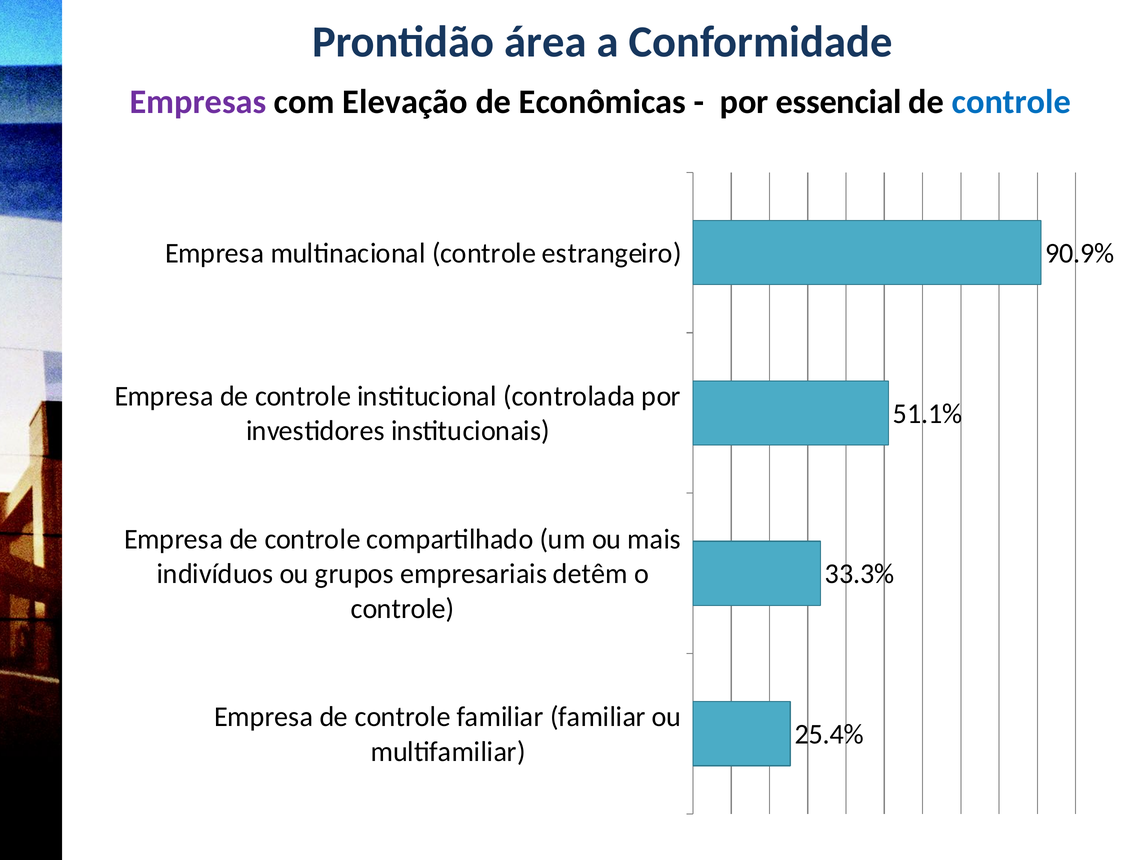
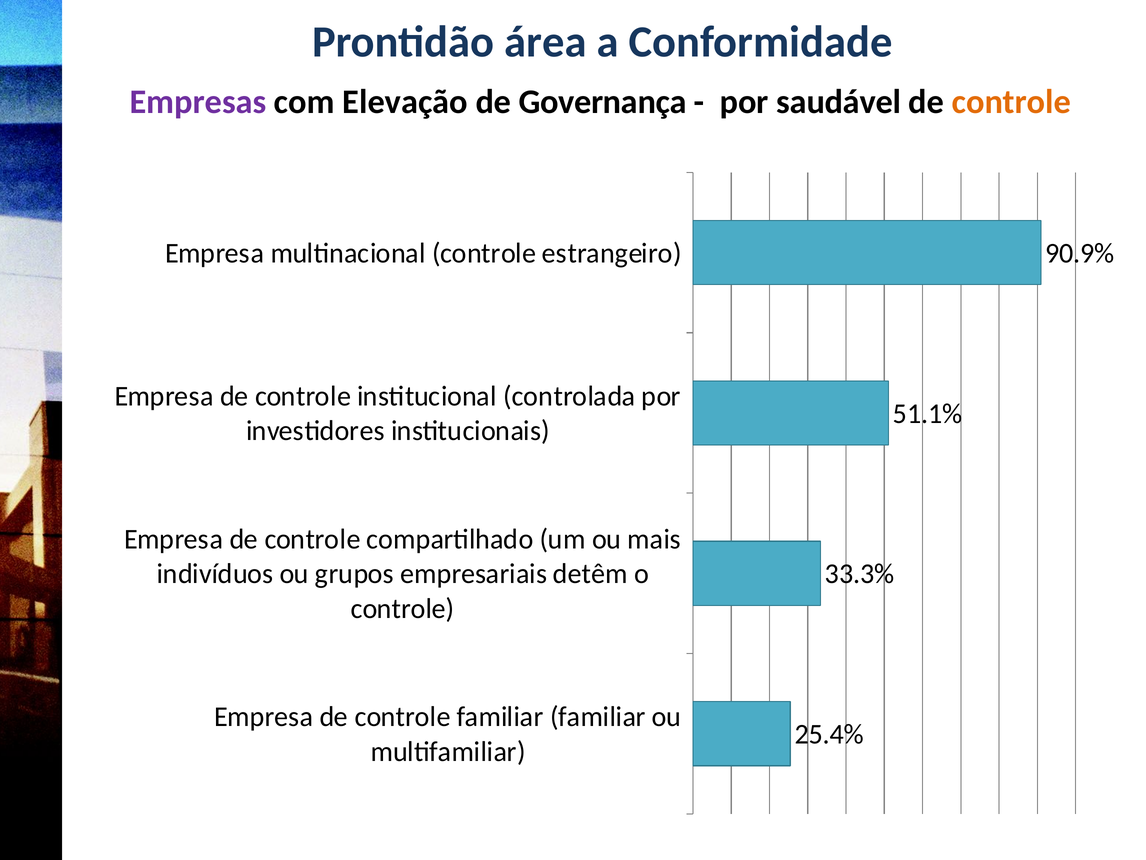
Econômicas: Econômicas -> Governança (603, 102)
essencial: essencial -> saudável (839, 102)
controle colour: blue -> orange (1011, 102)
